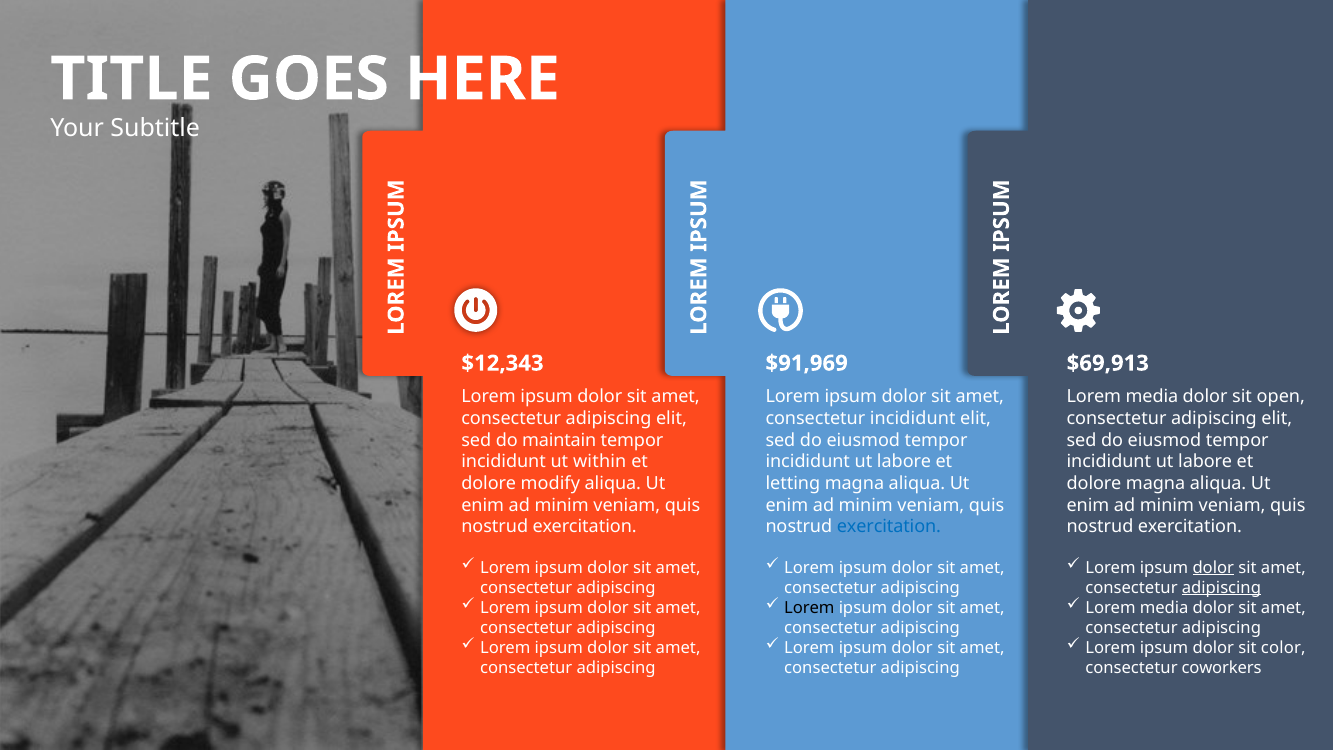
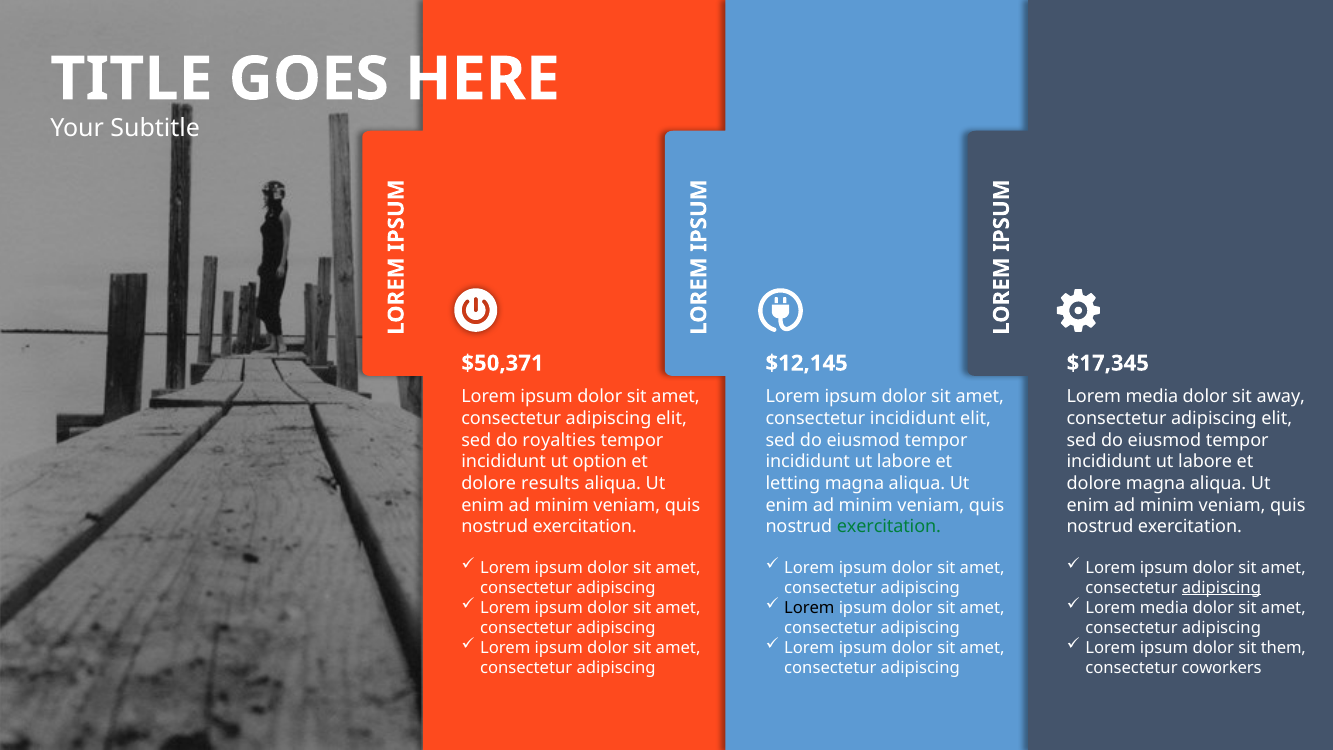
$12,343: $12,343 -> $50,371 (503, 363)
$91,969: $91,969 -> $12,145 (807, 363)
$69,913: $69,913 -> $17,345 (1108, 363)
open: open -> away (1281, 397)
maintain: maintain -> royalties (559, 440)
within: within -> option (600, 462)
modify: modify -> results (550, 483)
exercitation colour: blue -> green (889, 527)
dolor underline: present -> none (1213, 568)
color: color -> them (1283, 648)
